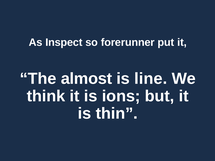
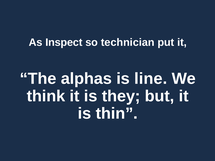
forerunner: forerunner -> technician (128, 42)
almost: almost -> alphas (86, 79)
ions: ions -> they (121, 96)
